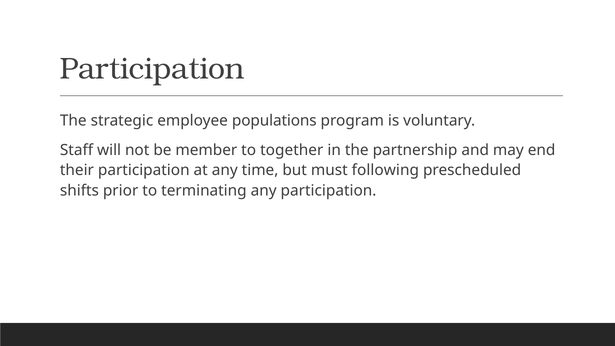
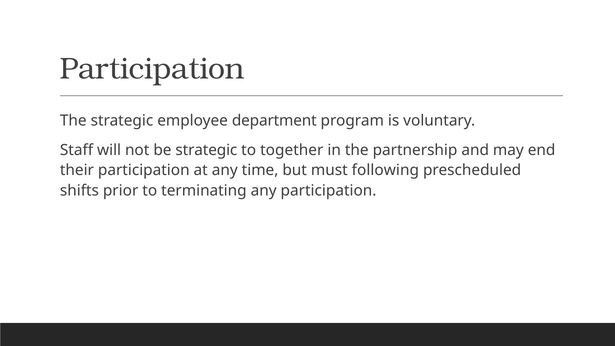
populations: populations -> department (274, 121)
be member: member -> strategic (206, 150)
